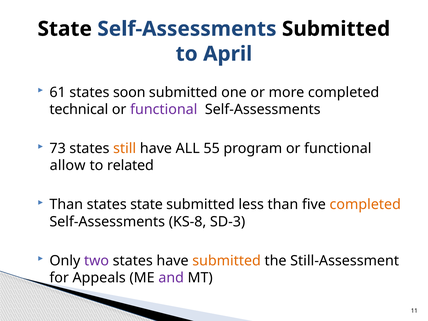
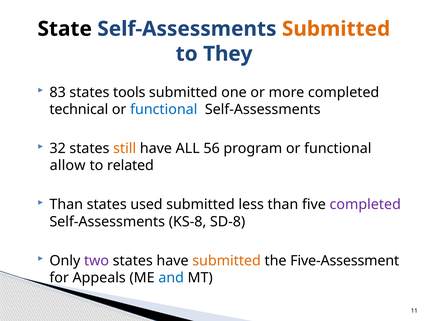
Submitted colour: black -> orange (336, 29)
April: April -> They (228, 54)
61: 61 -> 83 (58, 92)
soon: soon -> tools (129, 92)
functional colour: purple -> blue (164, 109)
73: 73 -> 32 (58, 148)
55: 55 -> 56 (212, 148)
states state: state -> used (146, 205)
completed colour: orange -> purple (365, 205)
SD-3: SD-3 -> SD-8 (228, 222)
Still-Assessment: Still-Assessment -> Five-Assessment (345, 261)
and colour: purple -> blue (171, 278)
